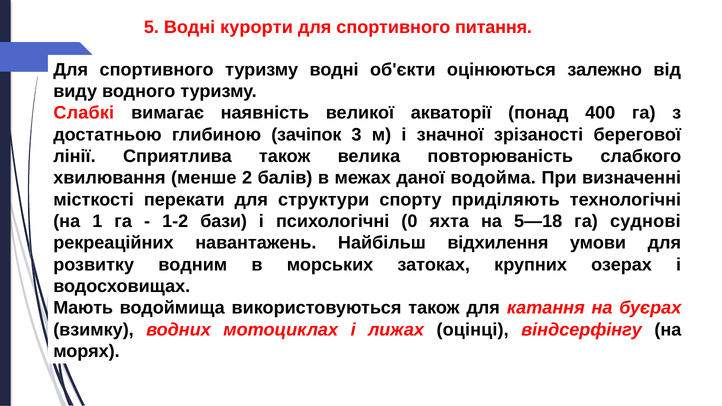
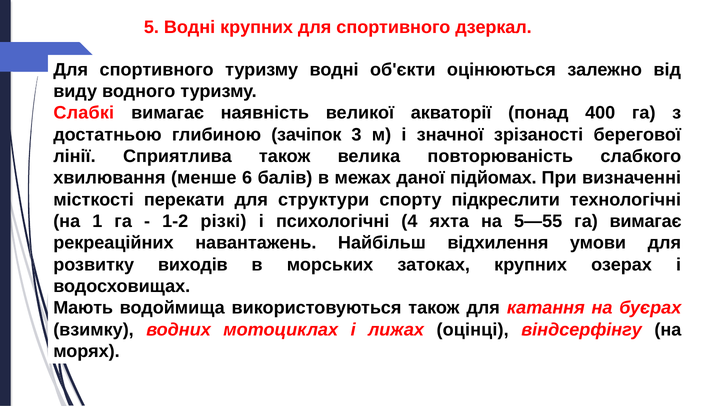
Водні курорти: курорти -> крупних (257, 27)
питання: питання -> дзеркал (493, 27)
2: 2 -> 6 (247, 178)
водойма: водойма -> підйомах (493, 178)
приділяють: приділяють -> підкреслити (506, 200)
бази: бази -> різкі (223, 221)
0: 0 -> 4 (409, 221)
5—18: 5—18 -> 5—55 (538, 221)
га суднові: суднові -> вимагає (646, 221)
водним: водним -> виходів (193, 265)
